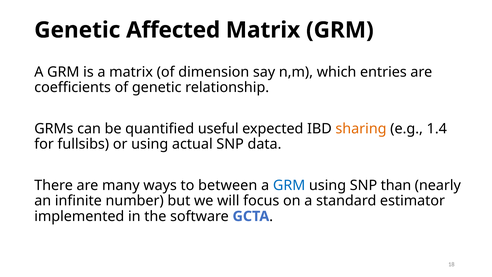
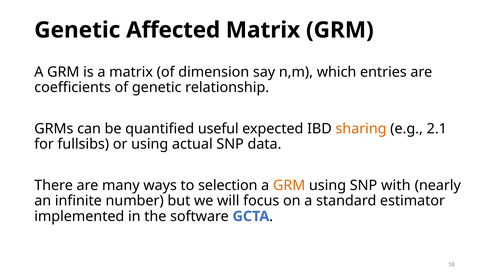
1.4: 1.4 -> 2.1 (437, 129)
between: between -> selection (228, 185)
GRM colour: blue -> orange (289, 185)
than: than -> with (396, 185)
